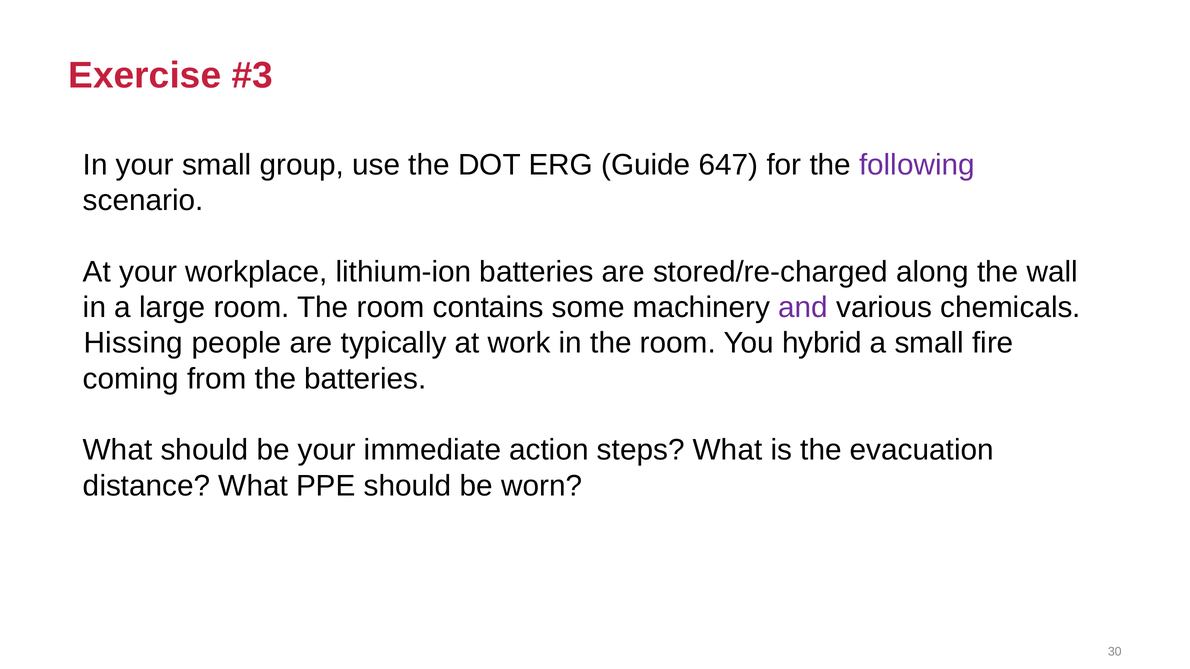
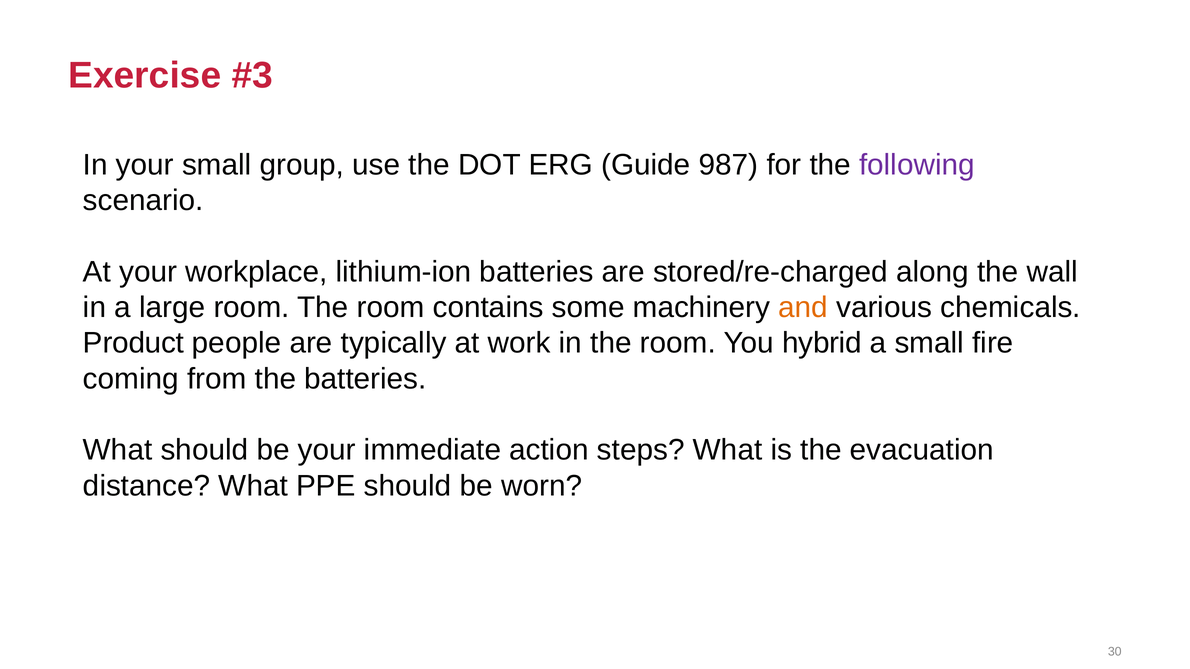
647: 647 -> 987 (729, 165)
and colour: purple -> orange (803, 308)
Hissing: Hissing -> Product (134, 343)
